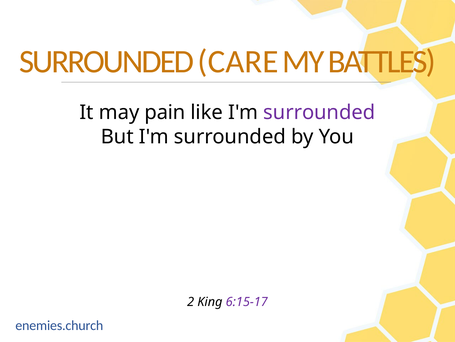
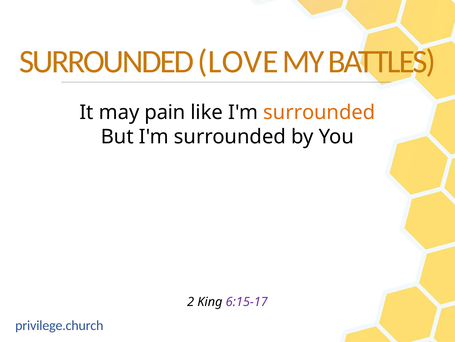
CARE: CARE -> LOVE (238, 61)
surrounded colour: purple -> orange (319, 112)
enemies.church: enemies.church -> privilege.church (59, 325)
